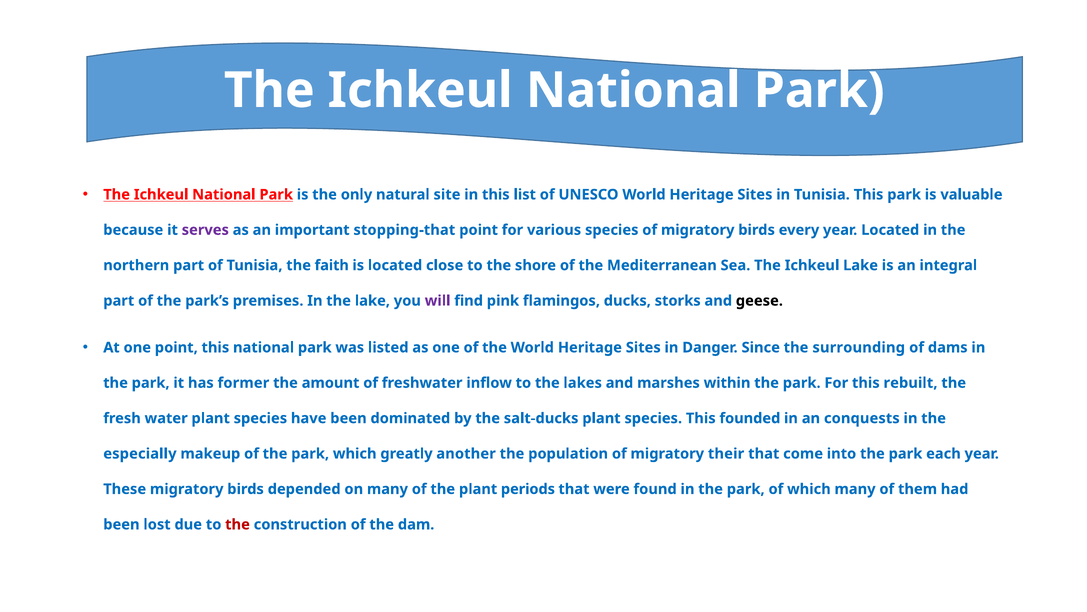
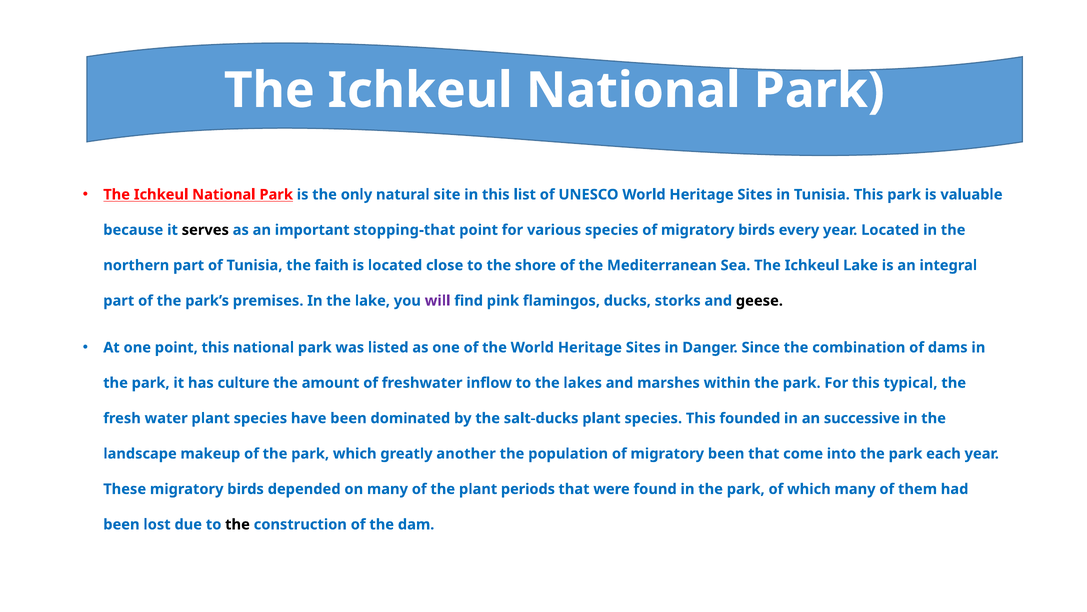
serves colour: purple -> black (205, 230)
surrounding: surrounding -> combination (859, 347)
former: former -> culture (244, 383)
rebuilt: rebuilt -> typical (910, 383)
conquests: conquests -> successive (862, 418)
especially: especially -> landscape (140, 453)
migratory their: their -> been (726, 453)
the colour: red -> black (238, 524)
